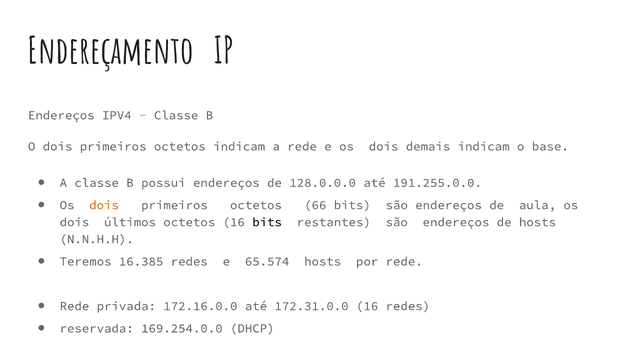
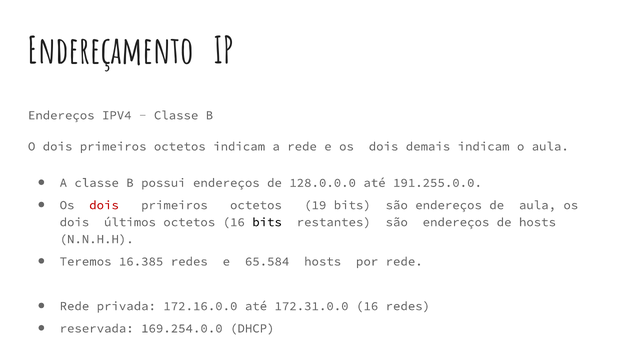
o base: base -> aula (550, 146)
dois colour: orange -> red (104, 205)
66: 66 -> 19 (315, 205)
65.574: 65.574 -> 65.584 (267, 261)
